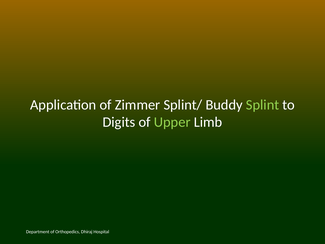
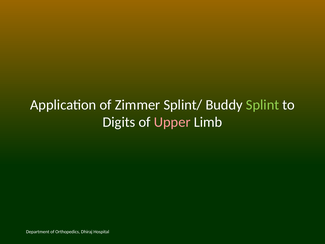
Upper colour: light green -> pink (172, 122)
